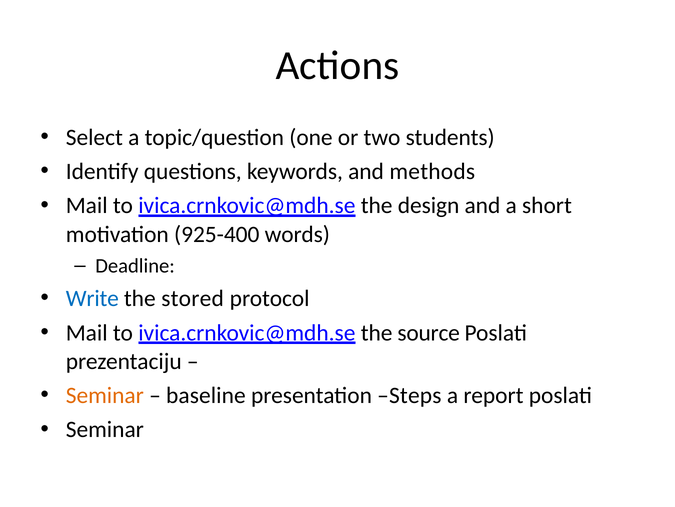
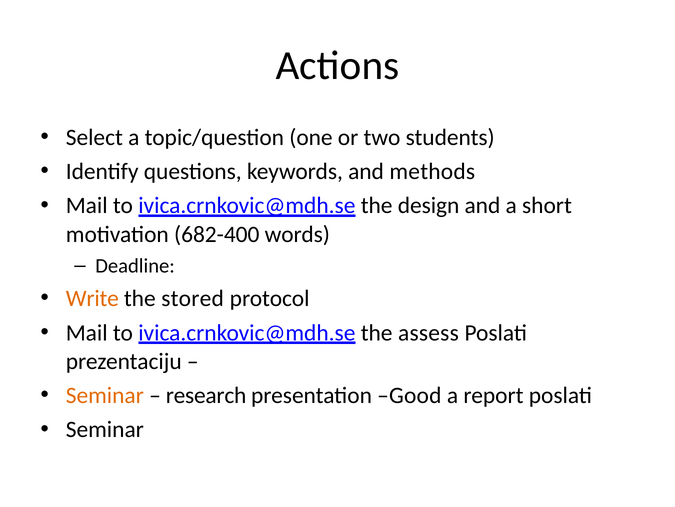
925-400: 925-400 -> 682-400 (217, 234)
Write colour: blue -> orange (92, 298)
source: source -> assess (428, 332)
baseline: baseline -> research (206, 395)
Steps: Steps -> Good (409, 395)
